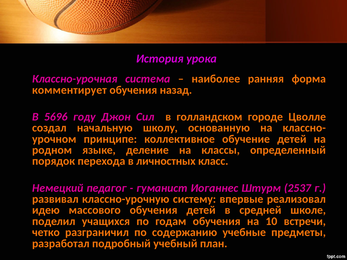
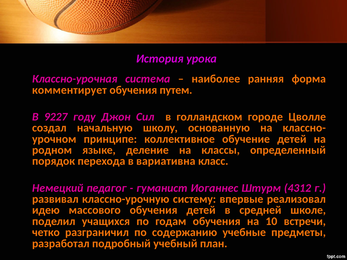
назад: назад -> путем (176, 90)
5696: 5696 -> 9227 (56, 117)
личностных: личностных -> вариативна (166, 161)
2537: 2537 -> 4312 (298, 188)
